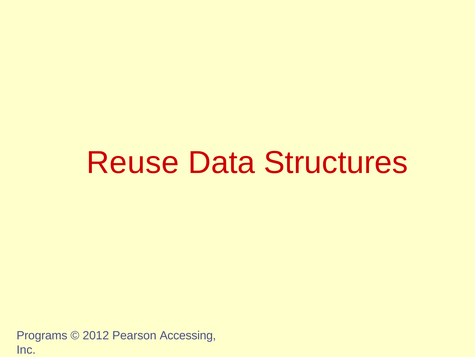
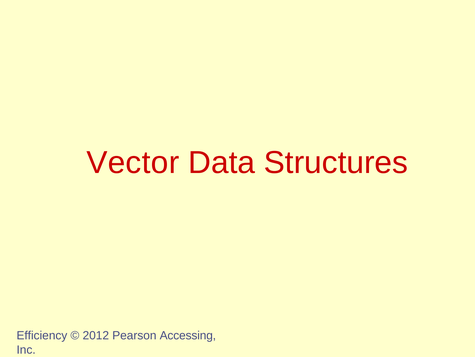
Reuse: Reuse -> Vector (133, 163)
Programs: Programs -> Efficiency (42, 335)
